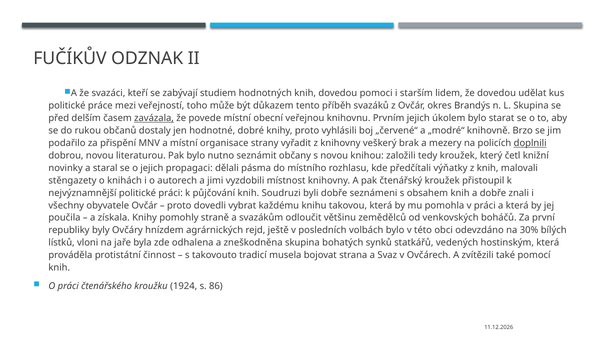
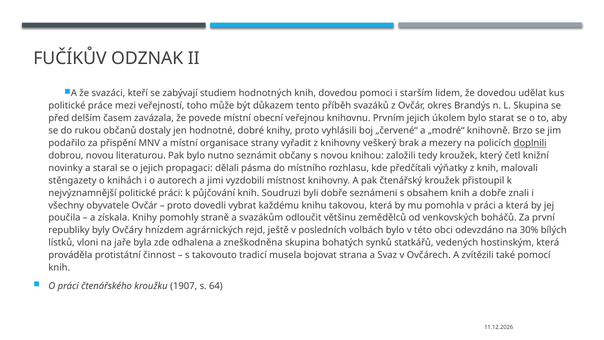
zavázala underline: present -> none (154, 118)
1924: 1924 -> 1907 (184, 286)
86: 86 -> 64 (216, 286)
